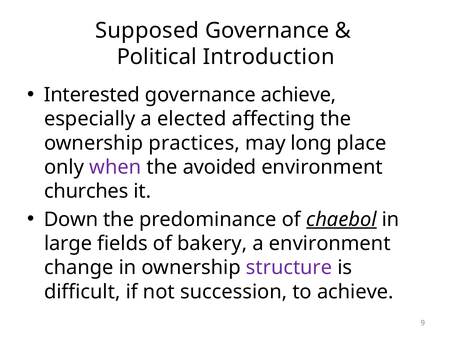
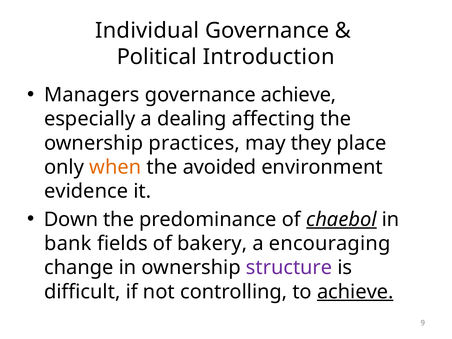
Supposed: Supposed -> Individual (147, 31)
Interested: Interested -> Managers (92, 95)
elected: elected -> dealing (192, 119)
long: long -> they (311, 143)
when colour: purple -> orange (115, 167)
churches: churches -> evidence (86, 191)
large: large -> bank (68, 244)
a environment: environment -> encouraging (330, 244)
succession: succession -> controlling (234, 292)
achieve underline: none -> present (355, 292)
